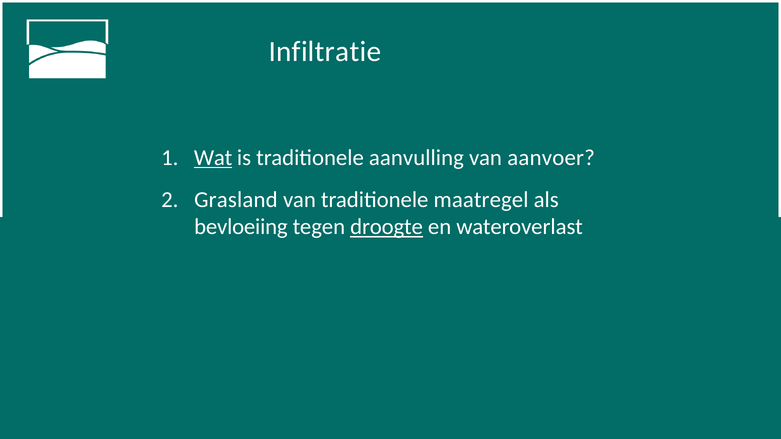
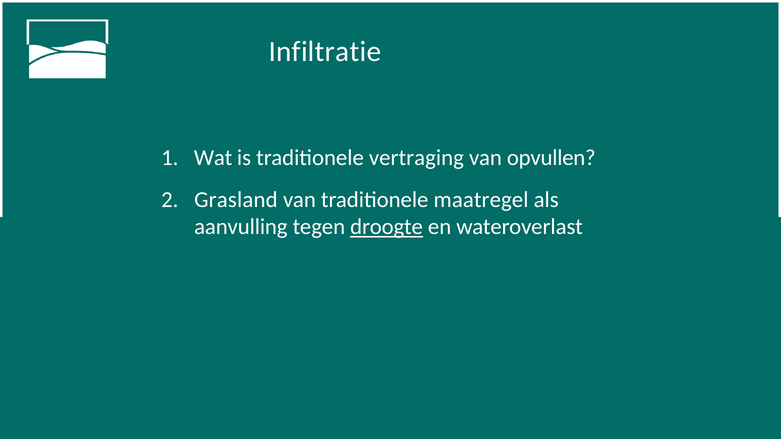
Wat underline: present -> none (213, 158)
aanvulling: aanvulling -> vertraging (416, 158)
aanvoer: aanvoer -> opvullen (551, 158)
bevloeiing: bevloeiing -> aanvulling (241, 227)
